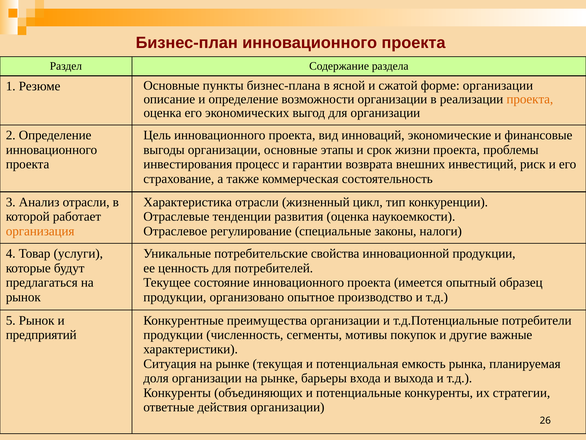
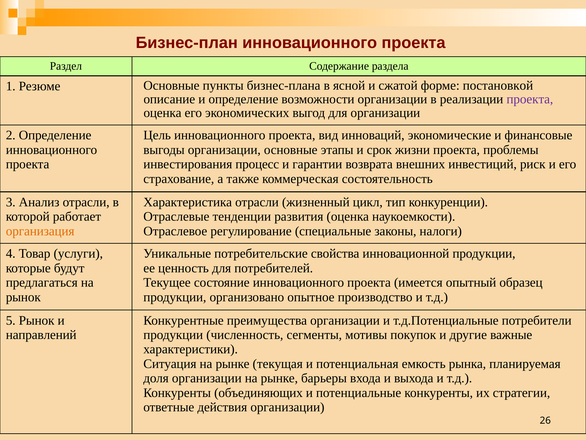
форме организации: организации -> постановкой (498, 85)
проекта colour: orange -> purple (530, 99)
предприятий: предприятий -> направлений (41, 334)
